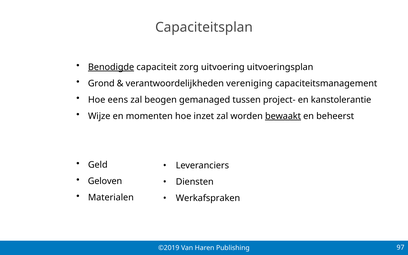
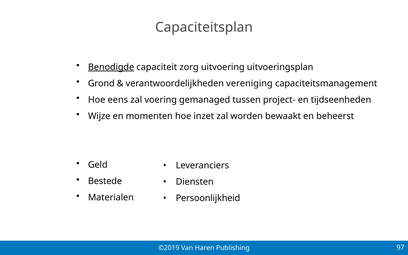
beogen: beogen -> voering (161, 100)
kanstolerantie: kanstolerantie -> tijdseenheden (341, 100)
bewaakt underline: present -> none (283, 116)
Geloven: Geloven -> Bestede (105, 181)
Werkafspraken: Werkafspraken -> Persoonlijkheid (208, 198)
